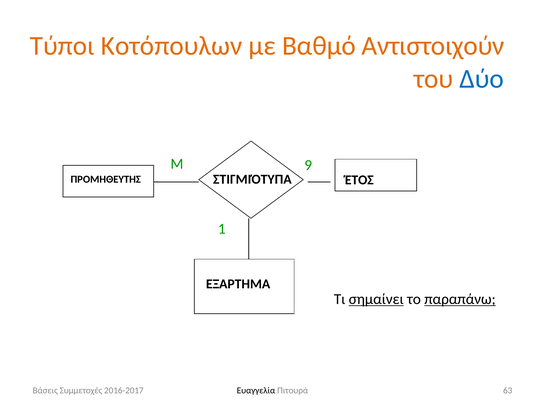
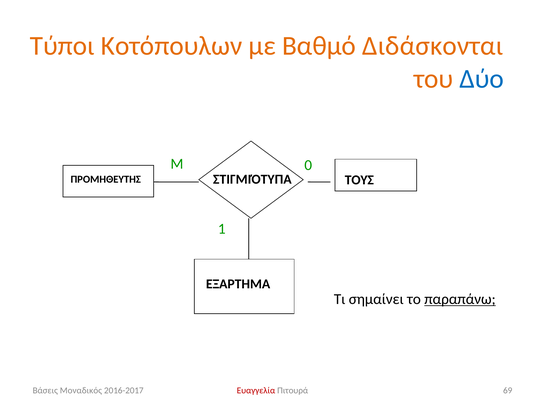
Αντιστοιχούν: Αντιστοιχούν -> Διδάσκονται (433, 46)
9: 9 -> 0 (308, 165)
ΈΤΟΣ: ΈΤΟΣ -> ΤΟΥΣ (359, 180)
σημαίνει underline: present -> none (376, 299)
Συμμετοχές: Συμμετοχές -> Μοναδικός (81, 390)
Ευαγγελία colour: black -> red (256, 390)
63: 63 -> 69 (508, 390)
